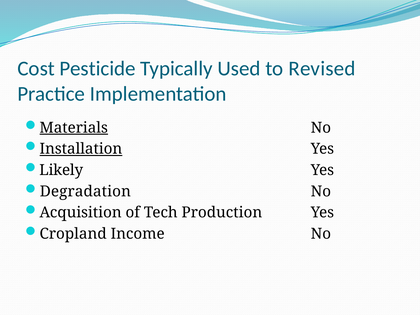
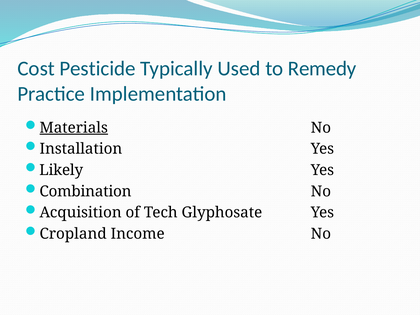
Revised: Revised -> Remedy (322, 69)
Installation underline: present -> none (81, 149)
Degradation: Degradation -> Combination (85, 191)
Production: Production -> Glyphosate (222, 213)
